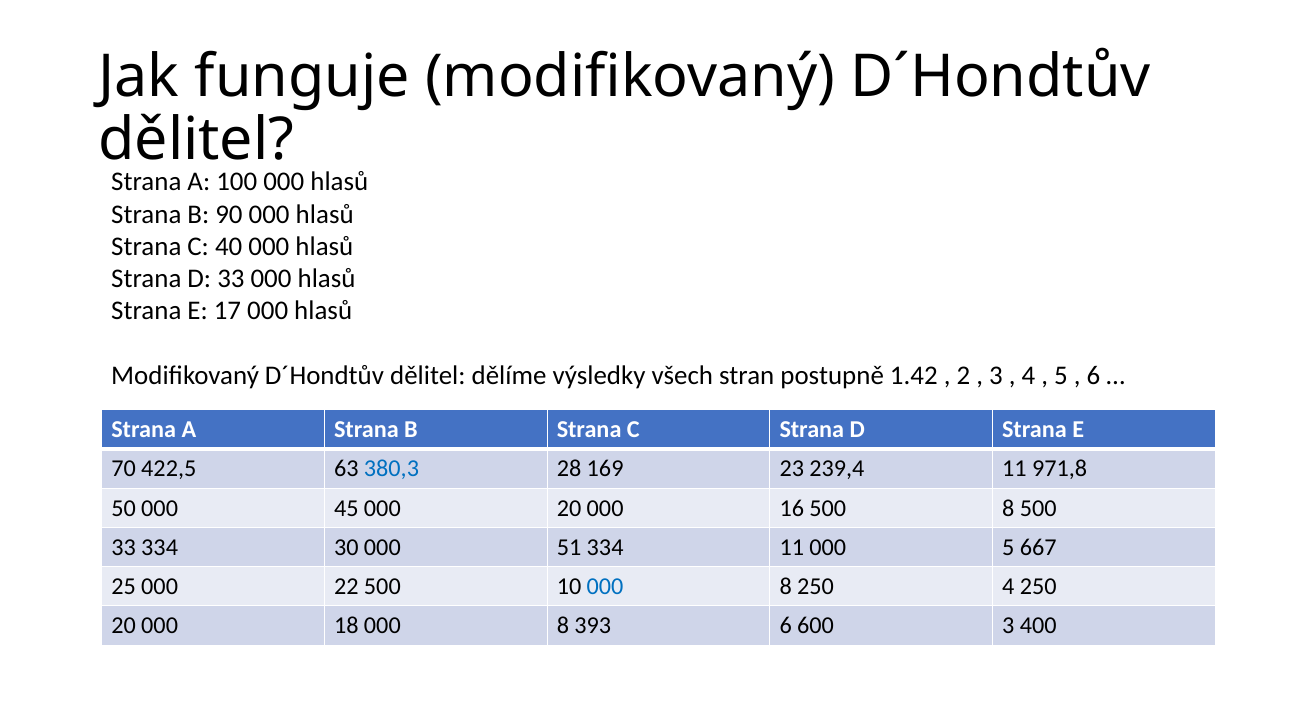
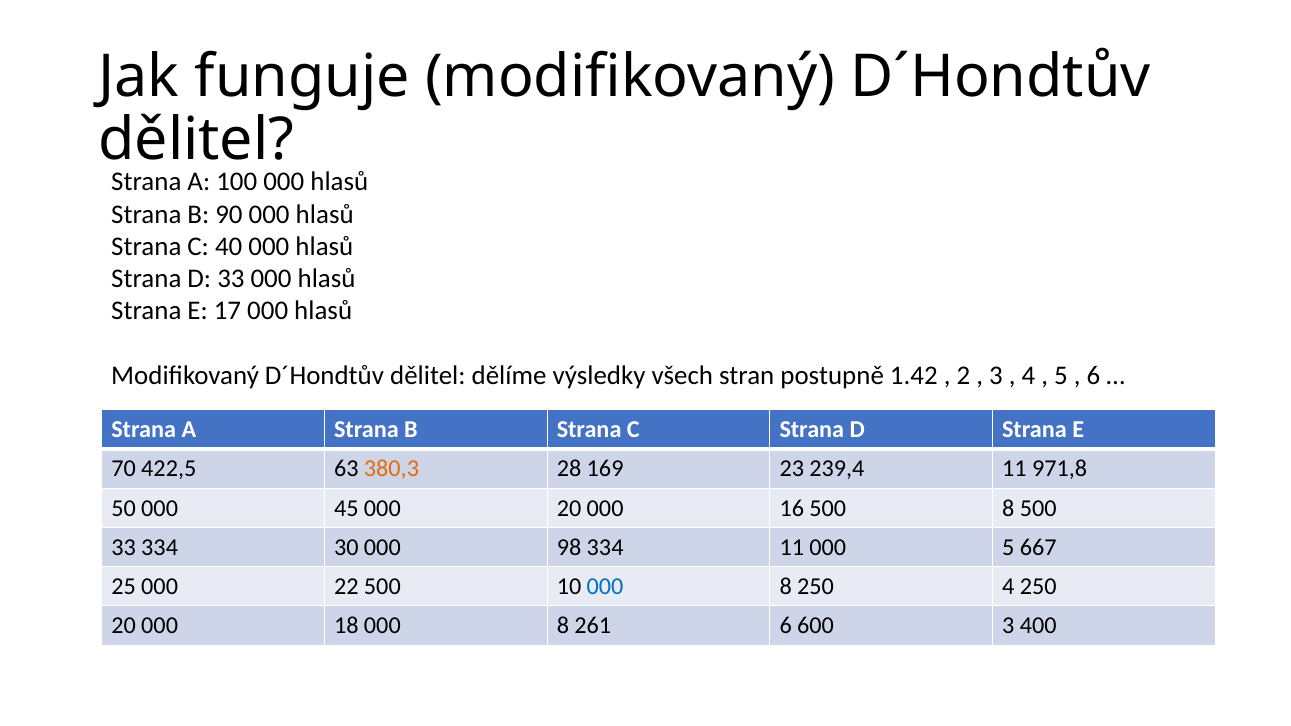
380,3 colour: blue -> orange (391, 469)
51: 51 -> 98 (569, 547)
393: 393 -> 261 (593, 626)
